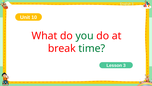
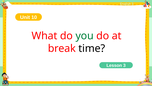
time colour: green -> black (92, 48)
